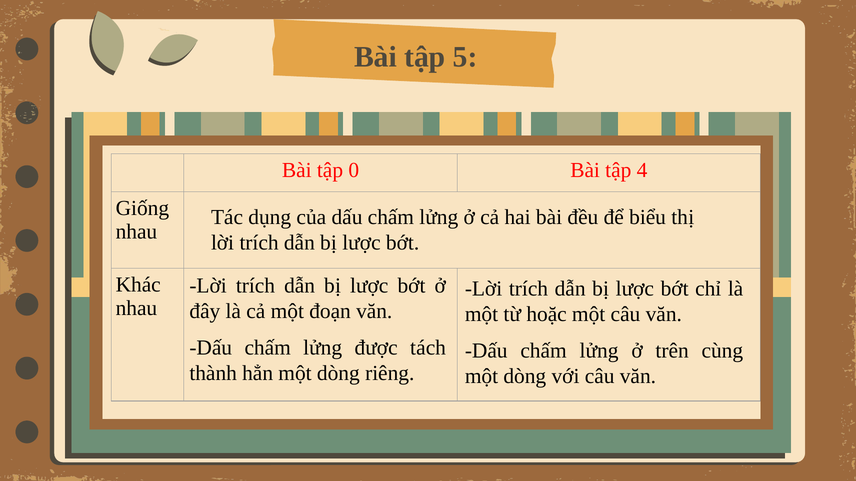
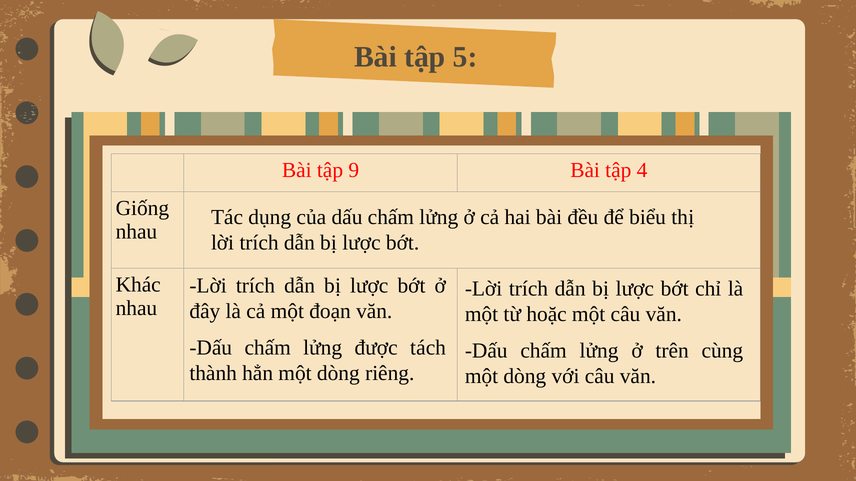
0: 0 -> 9 (354, 170)
